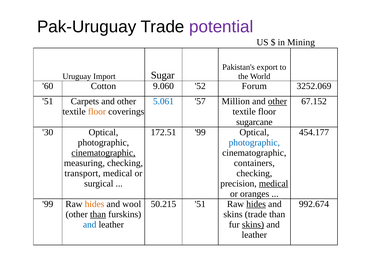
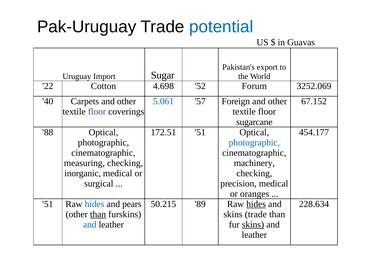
potential colour: purple -> blue (221, 27)
Mining: Mining -> Guavas (301, 42)
60: 60 -> 22 (48, 86)
9.060: 9.060 -> 4.698 (163, 86)
51: 51 -> 40 (48, 102)
Million: Million -> Foreign (236, 102)
other underline: present -> none (277, 102)
floor colour: orange -> purple (97, 112)
30: 30 -> 88 (48, 132)
172.51 99: 99 -> 51 (200, 132)
cinematographic underline: present -> none (103, 153)
containers: containers -> machinery (254, 163)
transport: transport -> inorganic (83, 173)
medical underline: present -> none (274, 184)
99: 99 -> 51 (48, 204)
hides colour: orange -> blue (95, 204)
wool: wool -> pears (132, 204)
50.215 51: 51 -> 89 (200, 204)
992.674: 992.674 -> 228.634 (314, 204)
